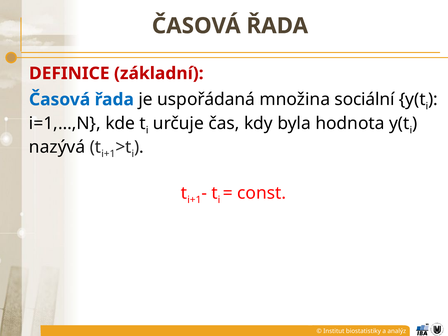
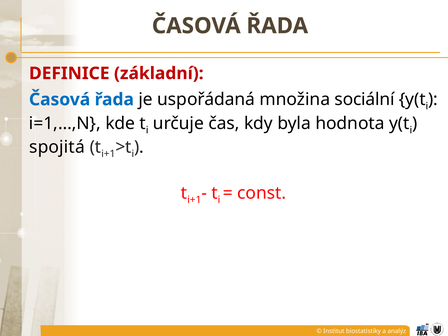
nazývá: nazývá -> spojitá (57, 147)
